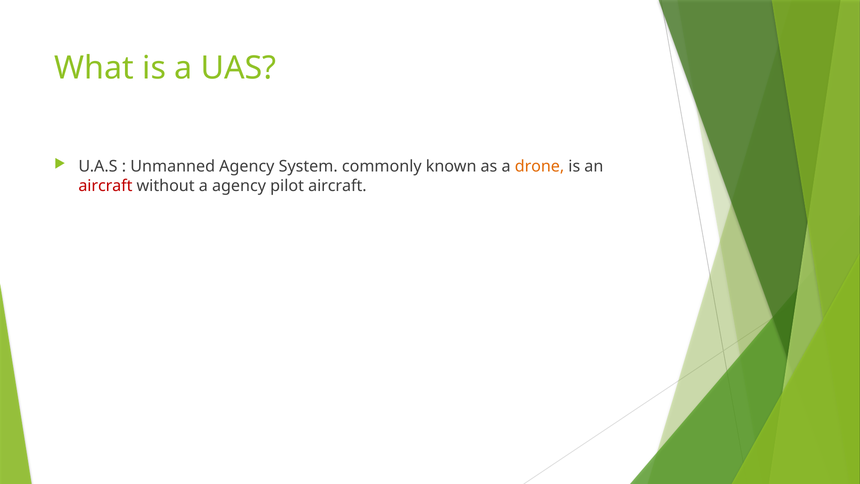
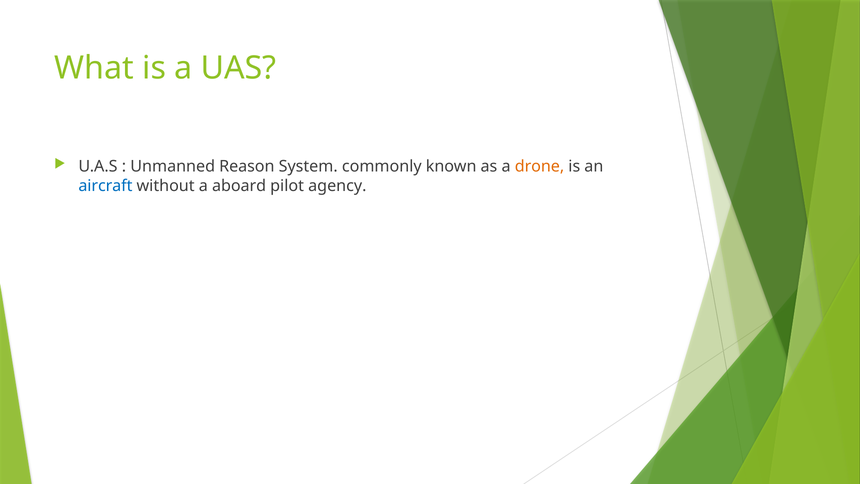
Unmanned Agency: Agency -> Reason (247, 166)
aircraft colour: red -> blue (105, 186)
a agency: agency -> aboard (239, 186)
pilot aircraft: aircraft -> agency (337, 186)
